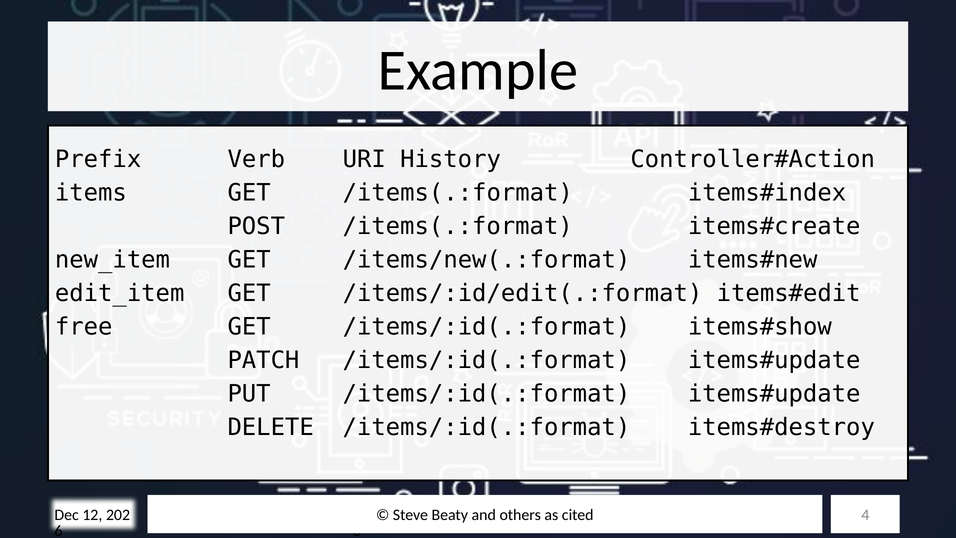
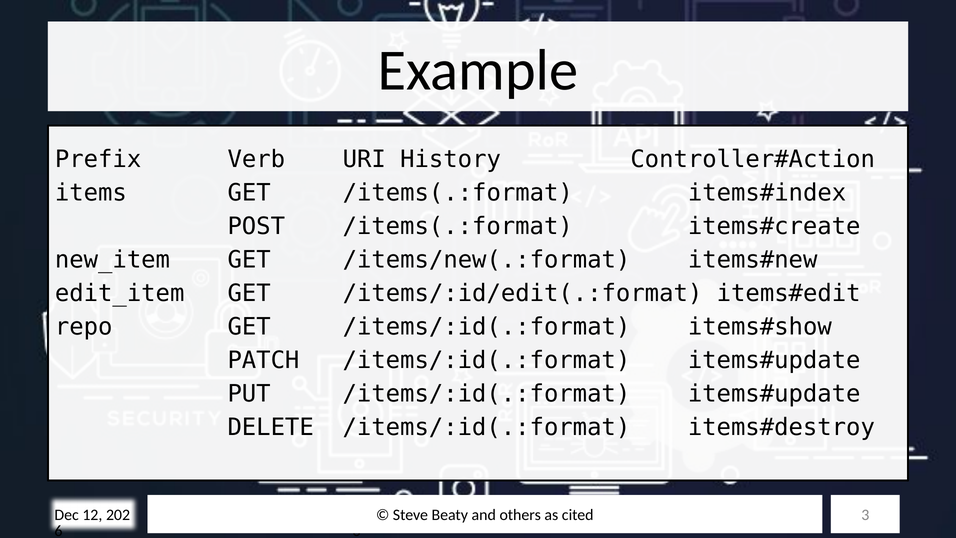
free: free -> repo (84, 327)
4: 4 -> 3 (865, 515)
